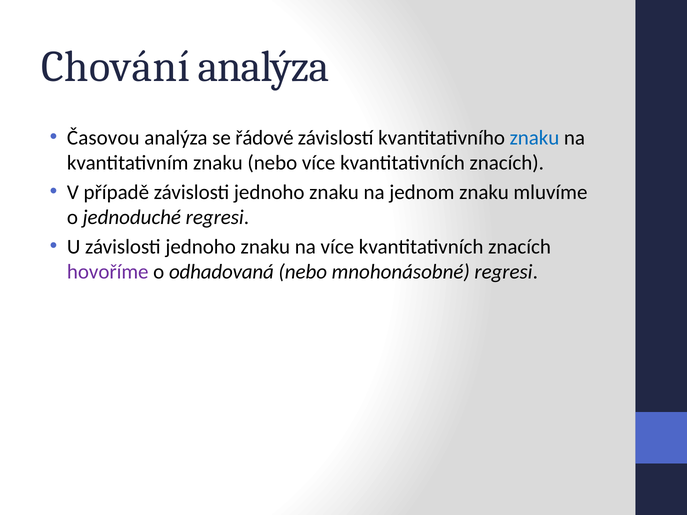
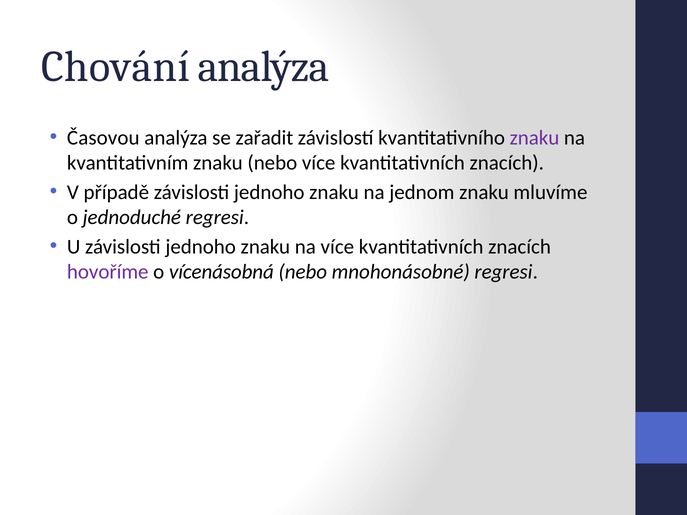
řádové: řádové -> zařadit (264, 138)
znaku colour: blue -> purple (534, 138)
odhadovaná: odhadovaná -> vícenásobná (221, 272)
